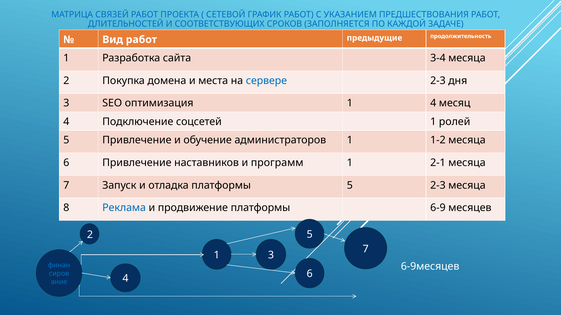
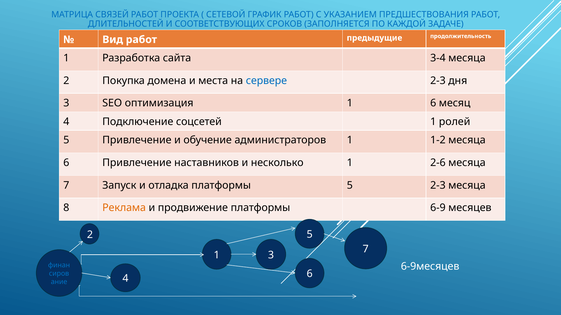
1 4: 4 -> 6 (433, 103)
программ: программ -> несколько (277, 163)
2-1: 2-1 -> 2-6 (438, 163)
Реклама colour: blue -> orange (124, 208)
